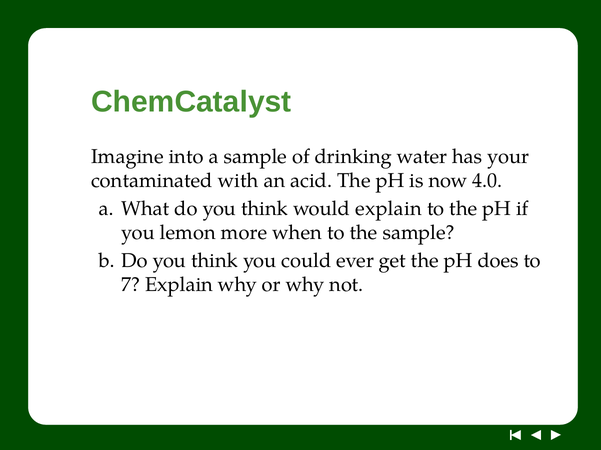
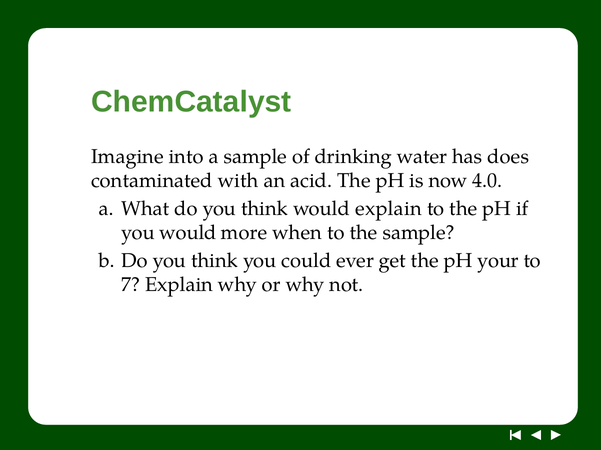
your: your -> does (508, 157)
you lemon: lemon -> would (188, 233)
does: does -> your (498, 261)
